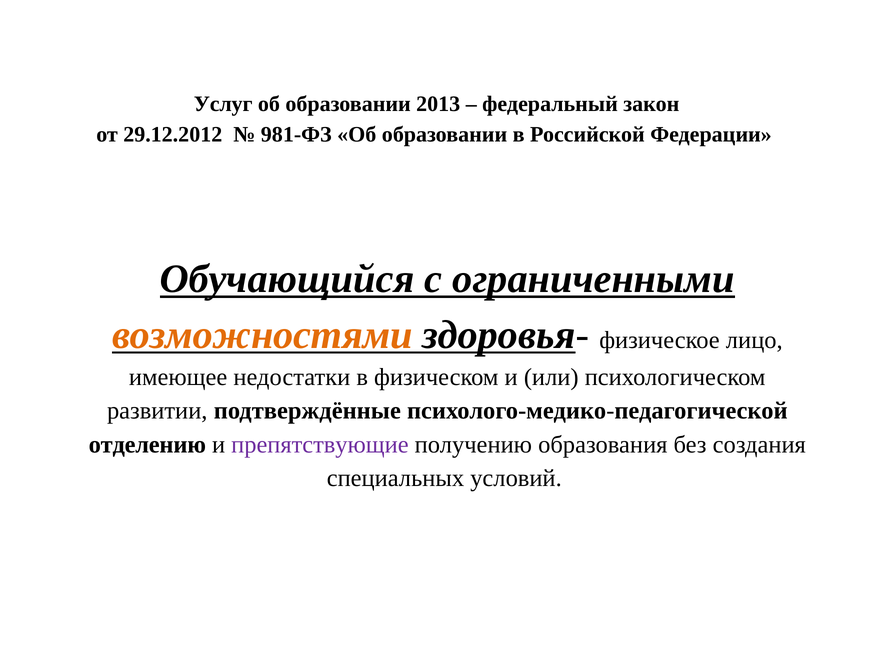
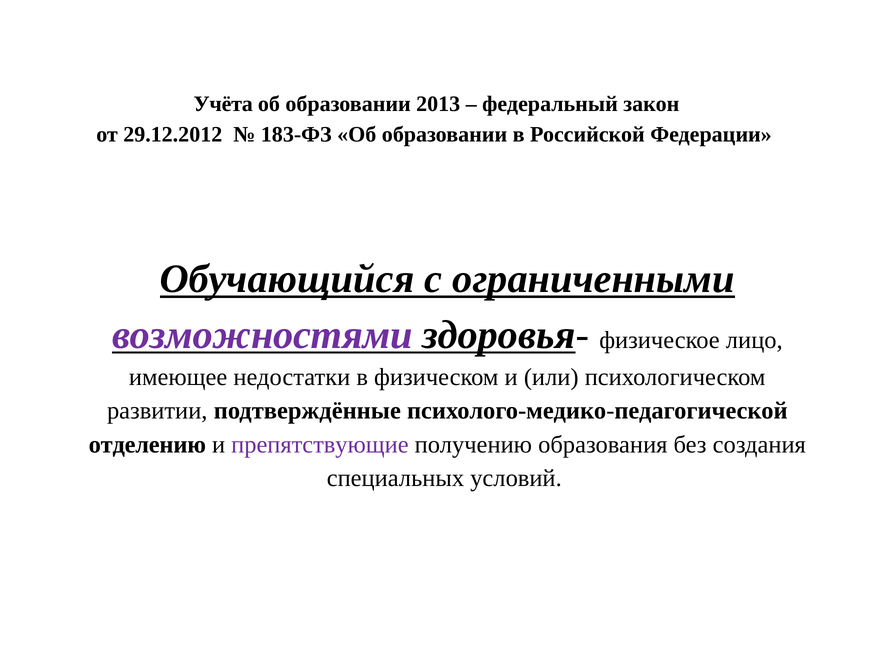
Услуг: Услуг -> Учёта (223, 104)
981-ФЗ: 981-ФЗ -> 183-ФЗ (296, 134)
возможностями colour: orange -> purple (262, 335)
